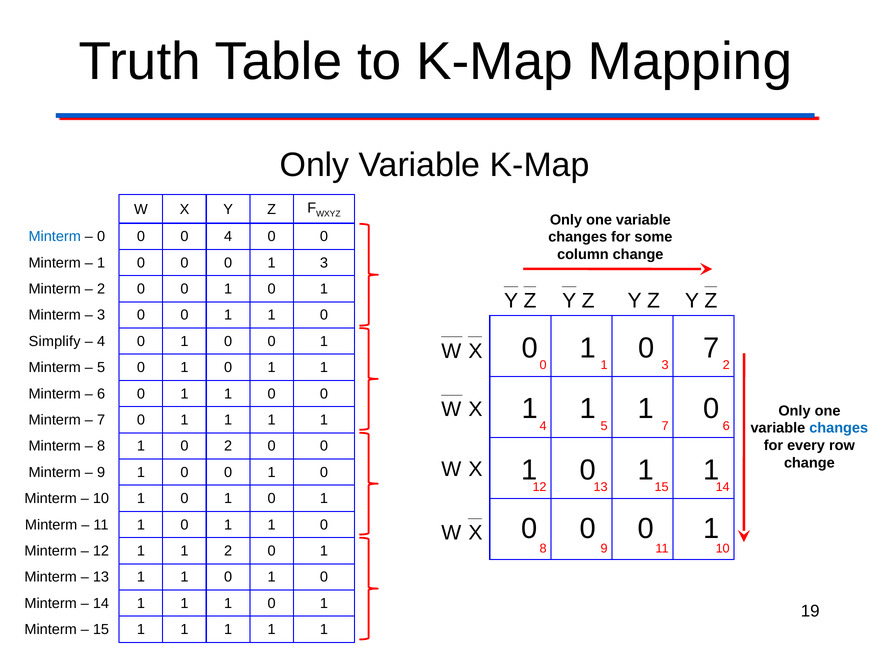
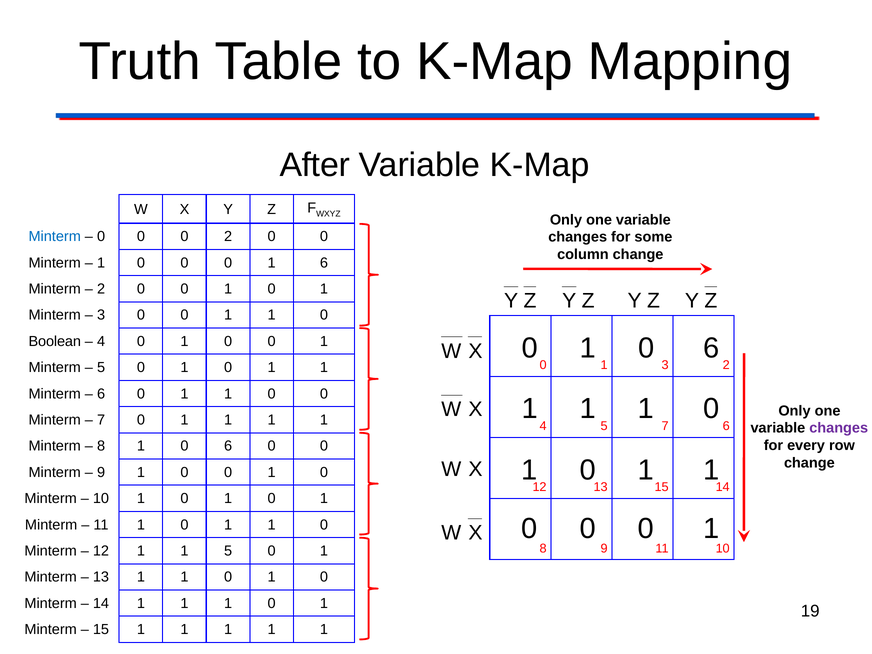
Only: Only -> After (315, 165)
0 4: 4 -> 2 (228, 237)
0 0 1 3: 3 -> 6 (324, 263)
Simplify: Simplify -> Boolean (55, 341)
7: 7 -> 6 (711, 348)
changes colour: blue -> purple (839, 428)
1 0 2: 2 -> 6 (228, 446)
1 2: 2 -> 5 (228, 551)
